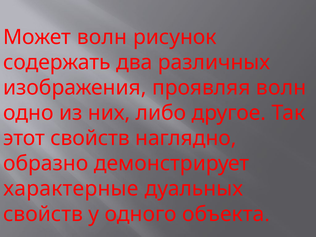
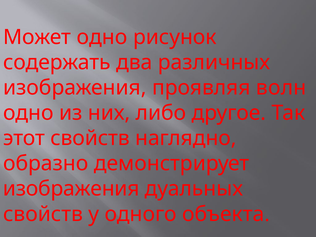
Может волн: волн -> одно (102, 37)
характерные: характерные -> изображения (71, 189)
